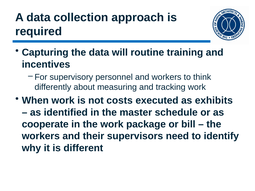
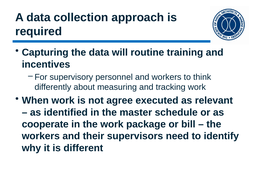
costs: costs -> agree (120, 101)
exhibits: exhibits -> relevant (214, 101)
